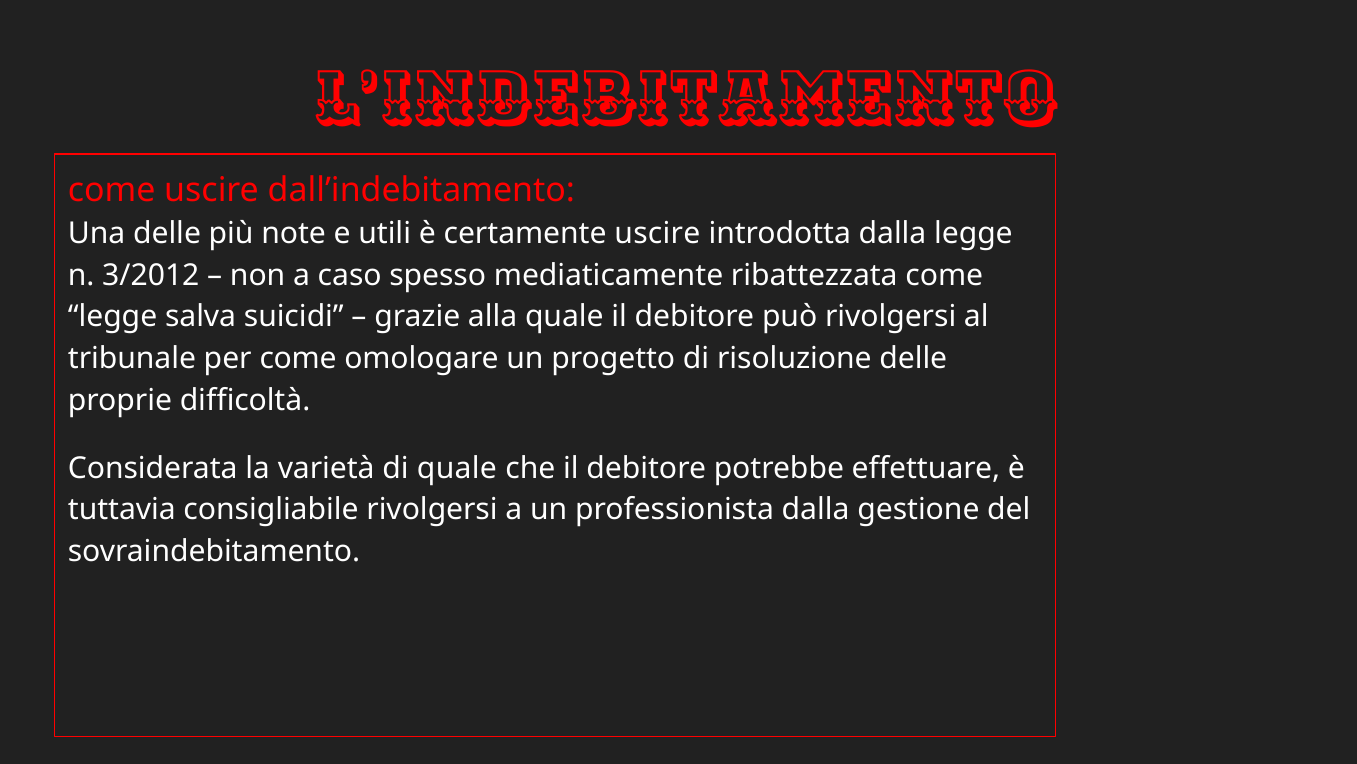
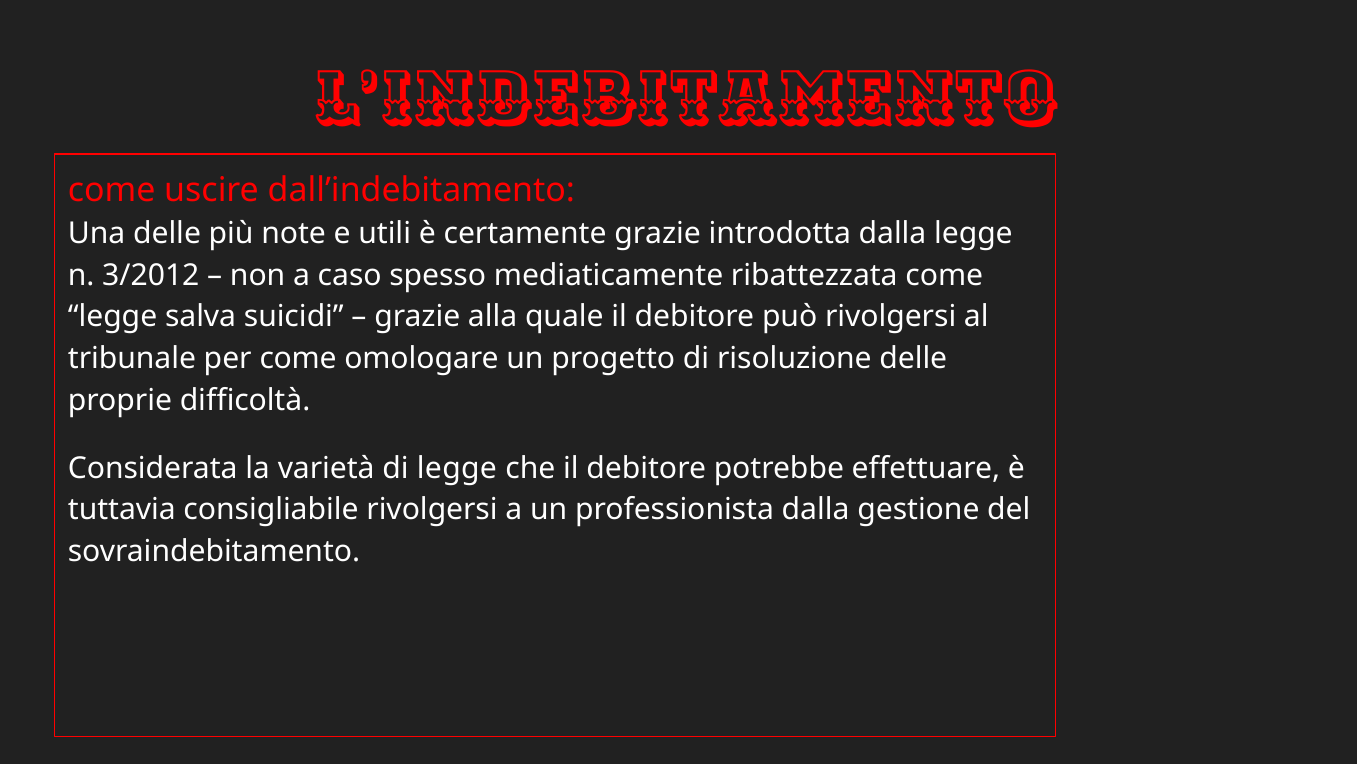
certamente uscire: uscire -> grazie (658, 234)
di quale: quale -> legge (457, 468)
